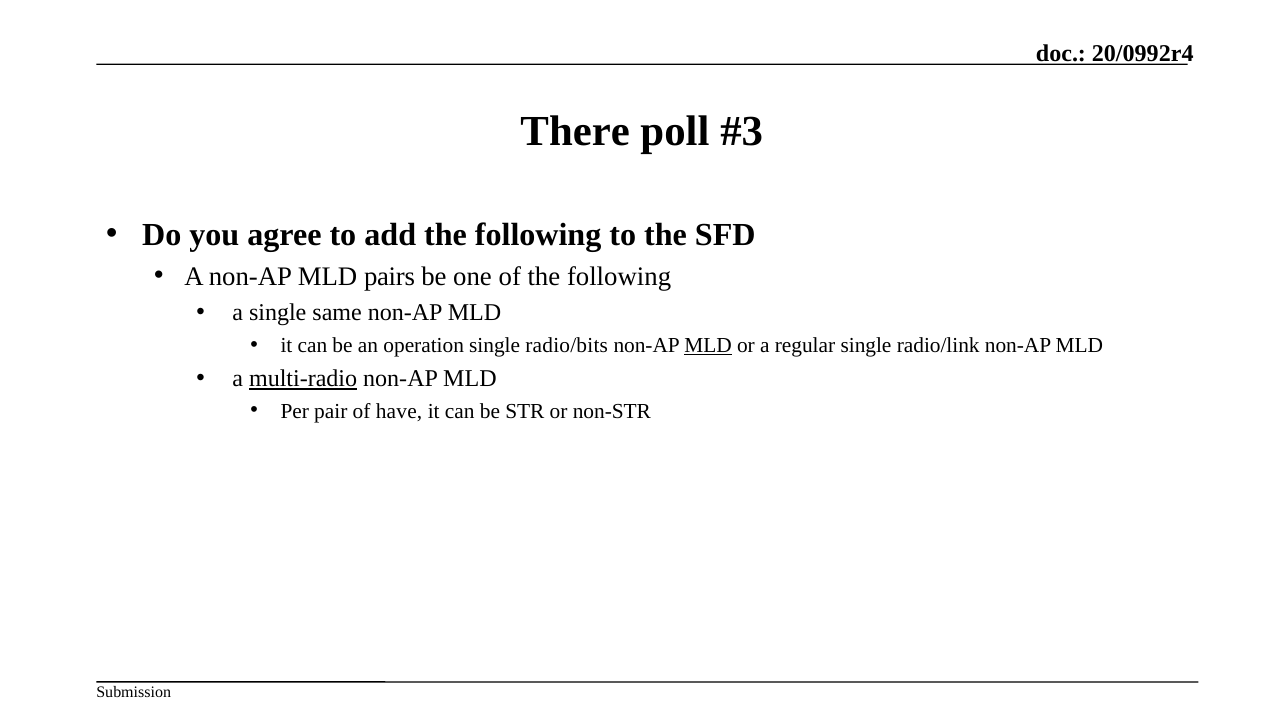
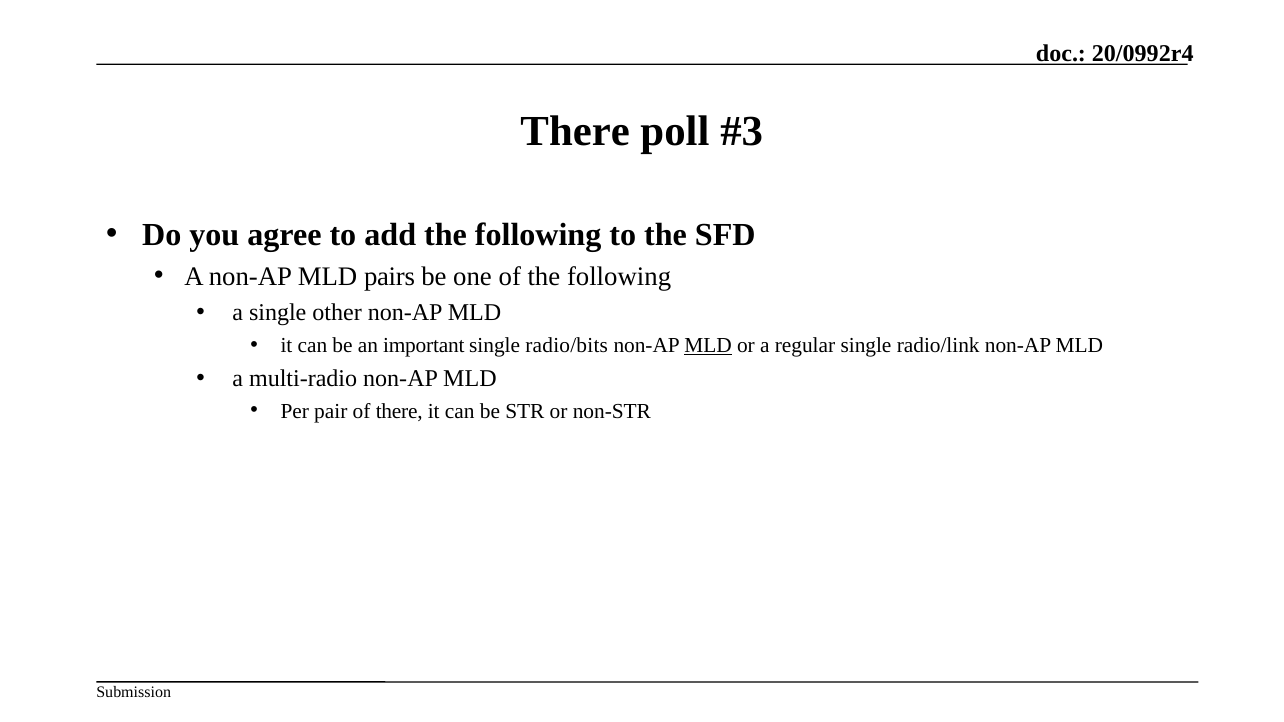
same: same -> other (337, 313)
operation: operation -> important (424, 345)
multi-radio underline: present -> none (303, 379)
of have: have -> there (399, 411)
